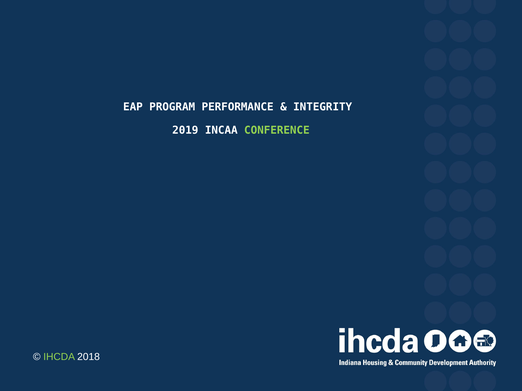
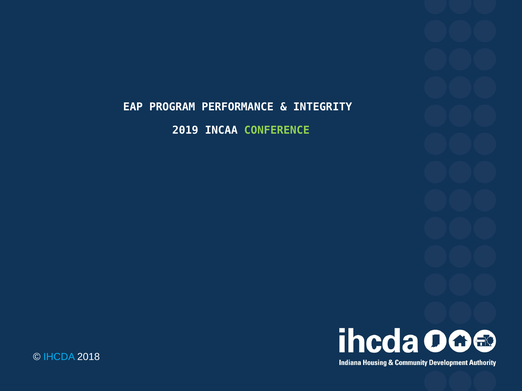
IHCDA colour: light green -> light blue (59, 357)
